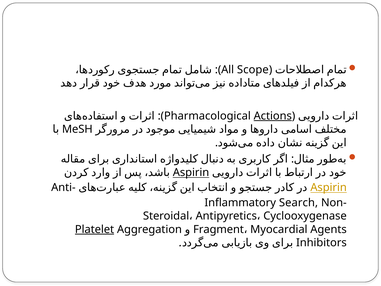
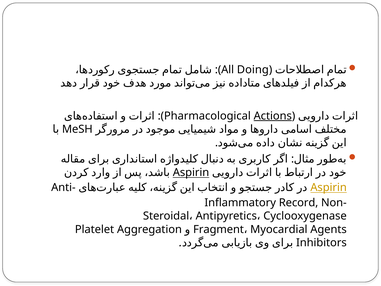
Scope: Scope -> Doing (253, 70)
Search: Search -> Record (299, 202)
Platelet underline: present -> none (95, 229)
